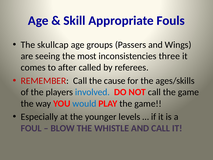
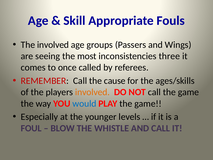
The skullcap: skullcap -> involved (53, 45)
after: after -> once (67, 67)
involved colour: blue -> orange (92, 92)
